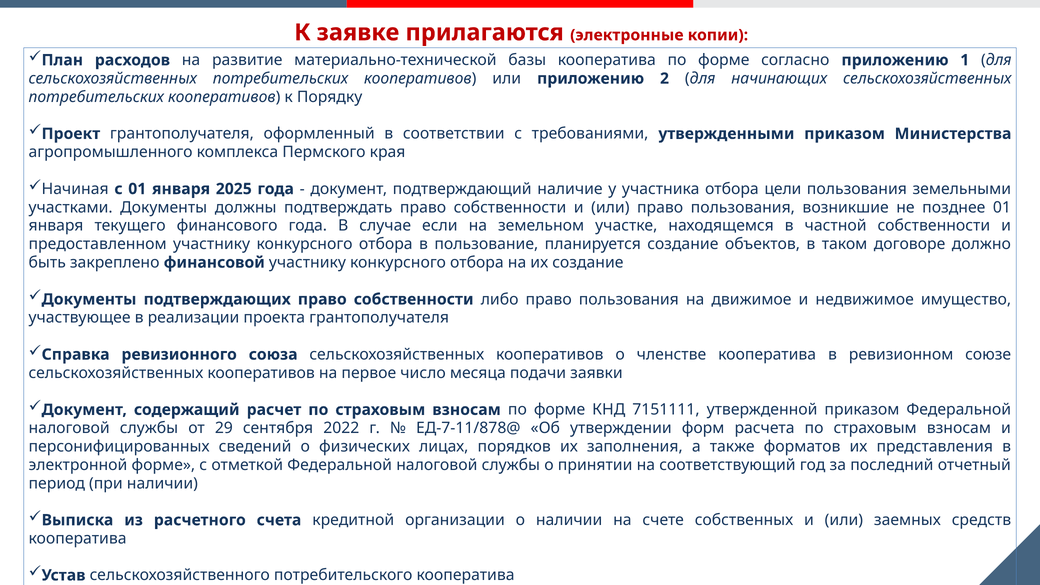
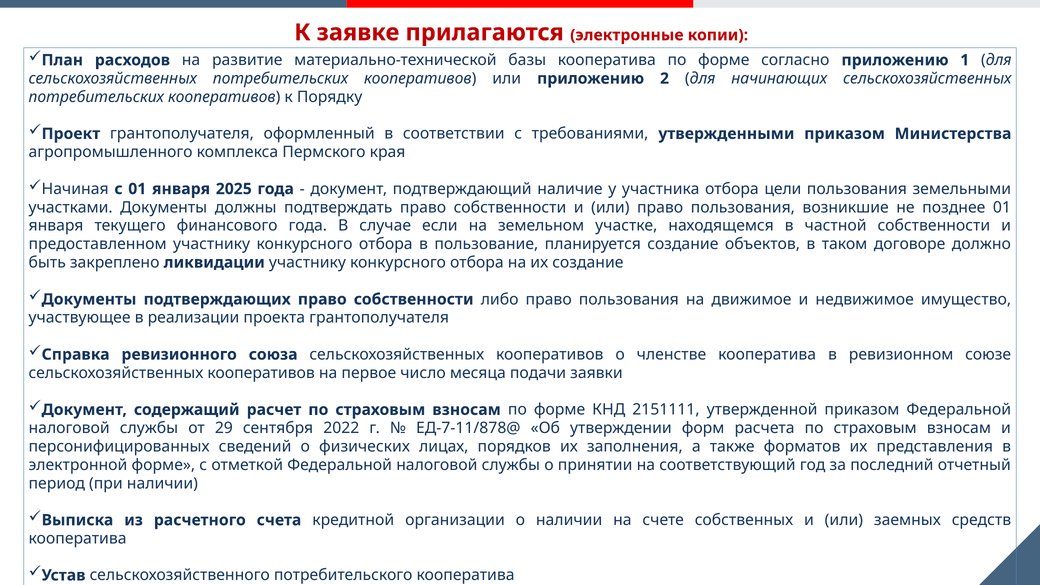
финансовой: финансовой -> ликвидации (214, 263)
7151111: 7151111 -> 2151111 (666, 410)
